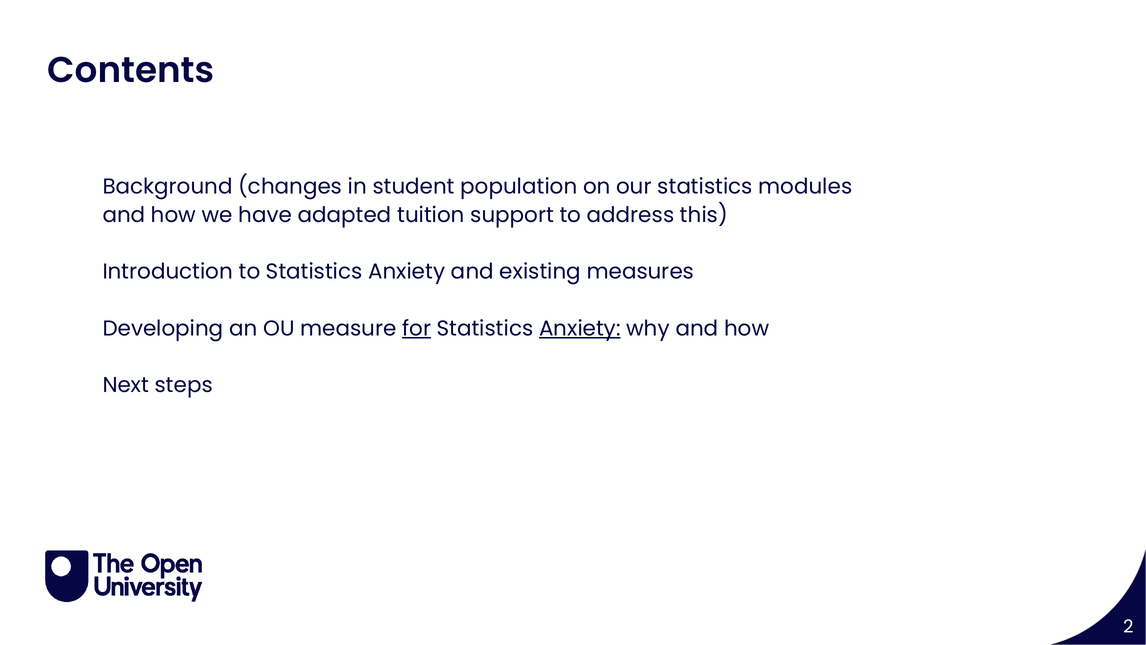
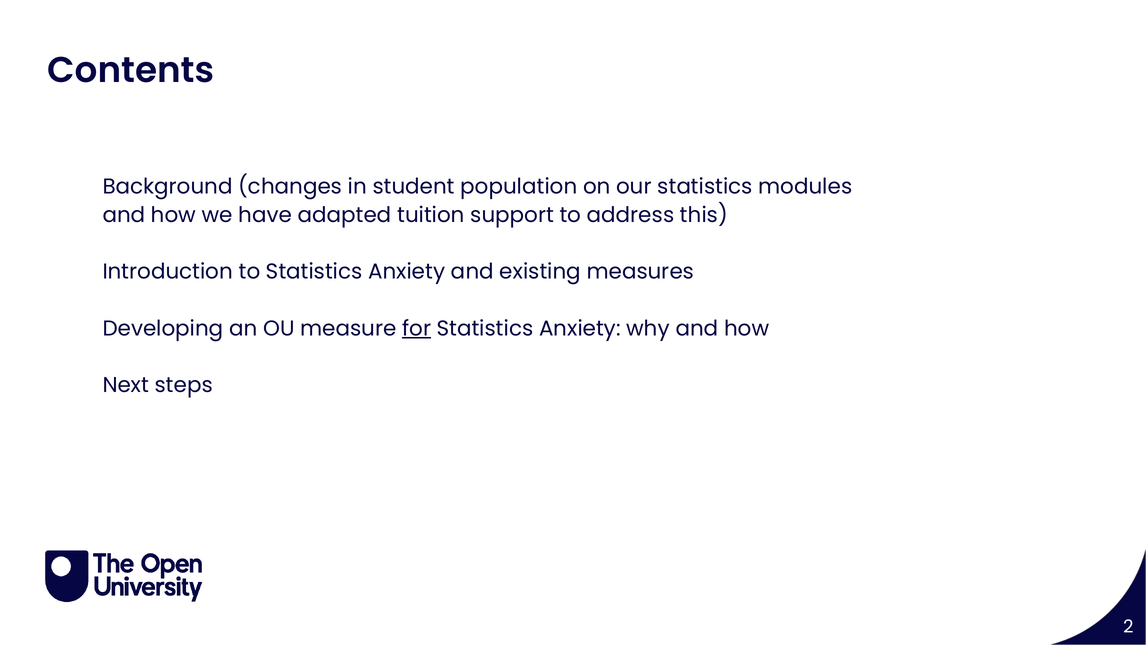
Anxiety underline: present -> none (580, 328)
